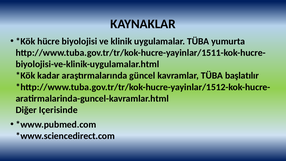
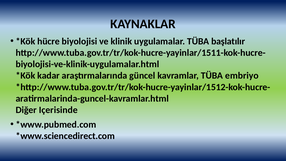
yumurta: yumurta -> başlatılır (228, 41)
başlatılır: başlatılır -> embriyo (242, 76)
